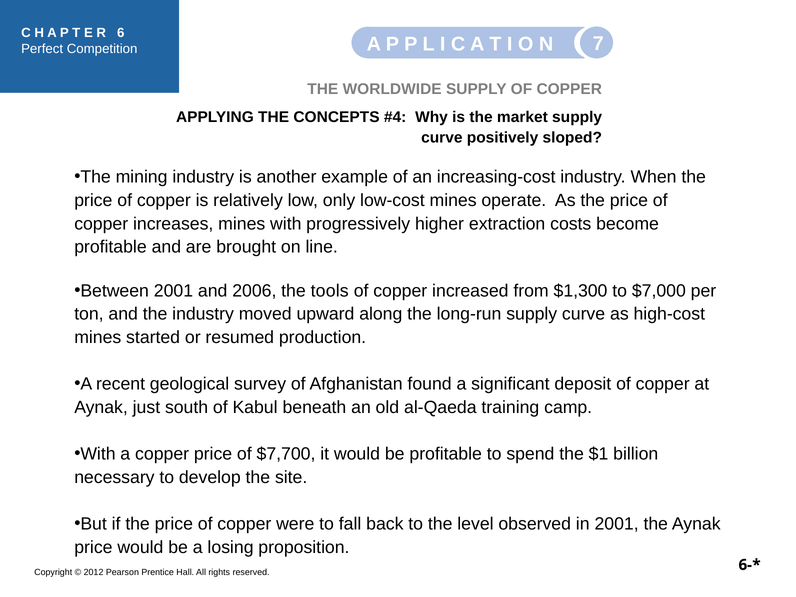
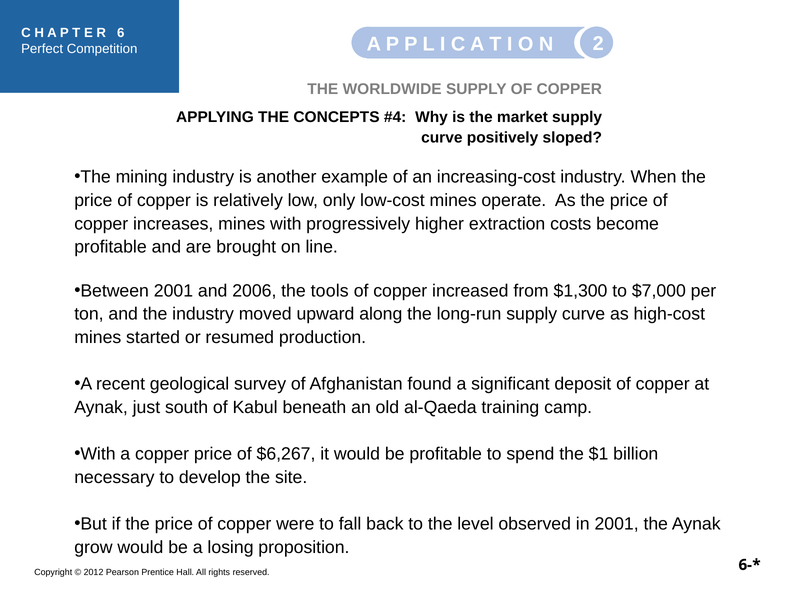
7: 7 -> 2 (598, 44)
$7,700: $7,700 -> $6,267 (286, 454)
price: price -> grow (93, 547)
